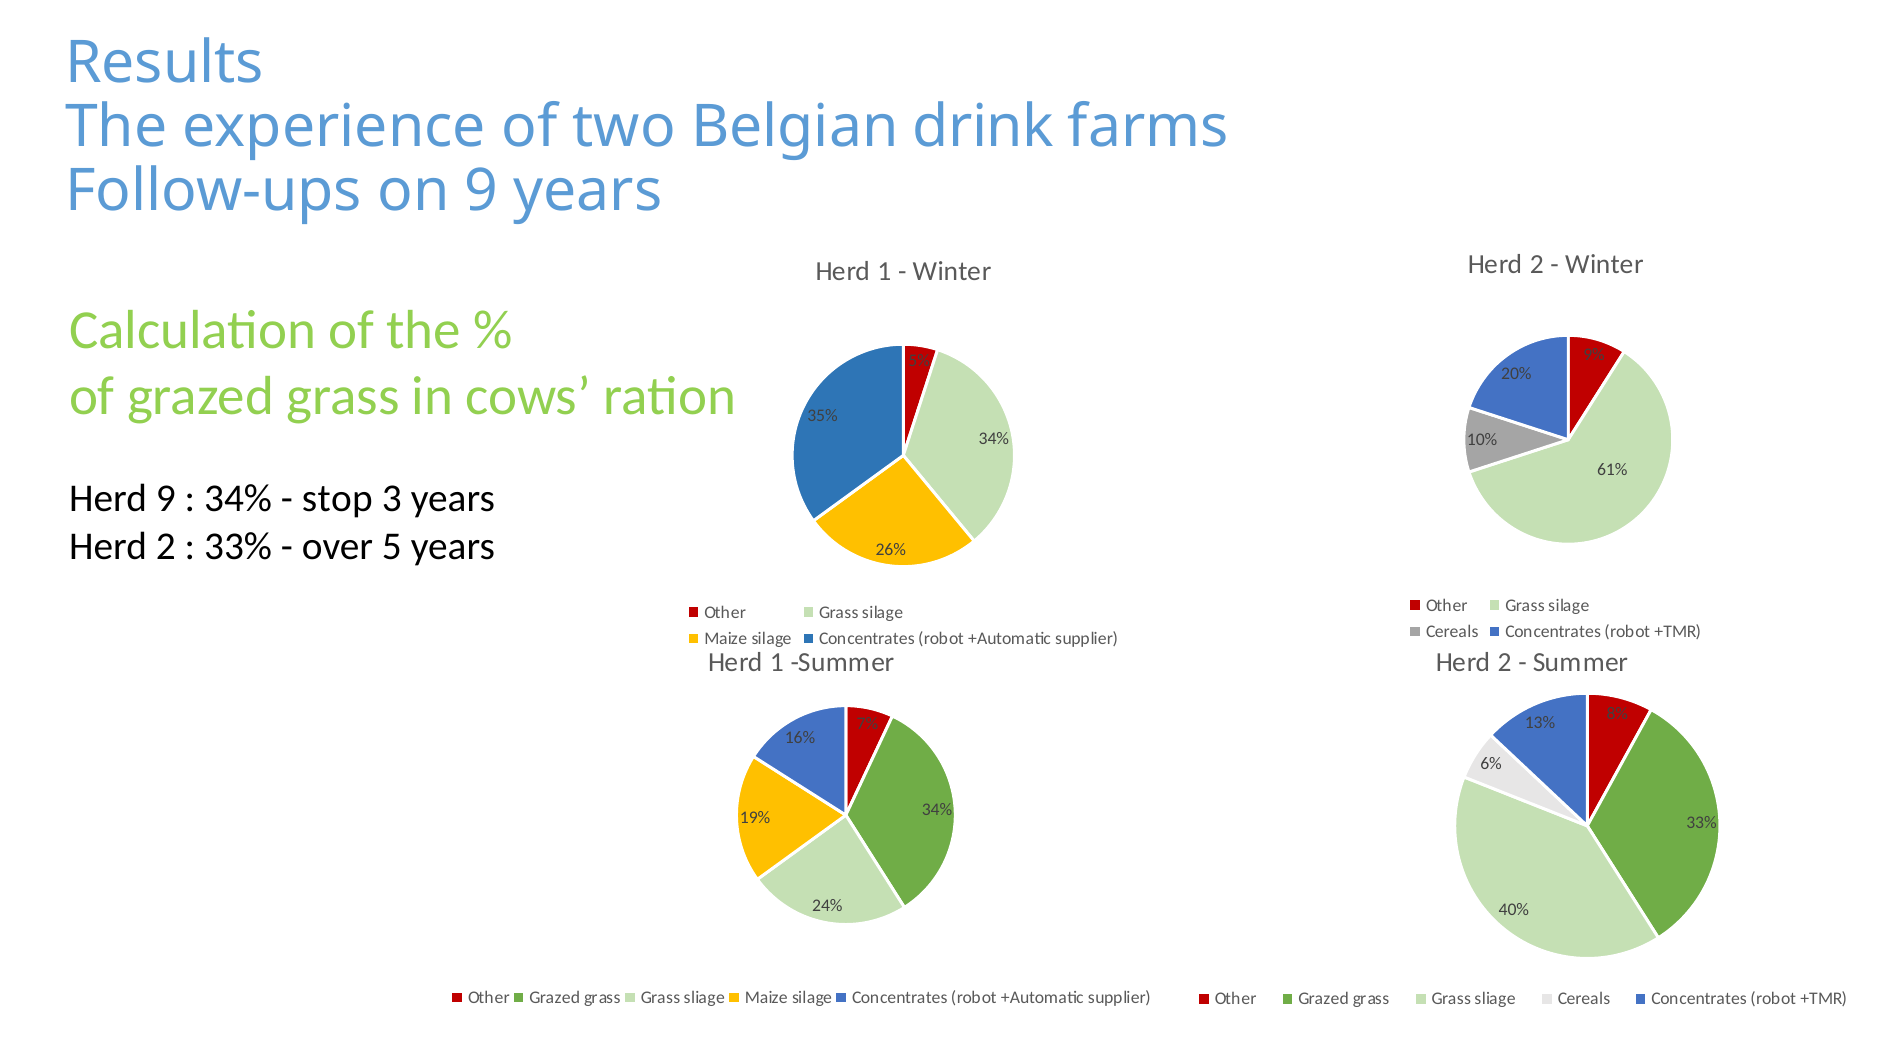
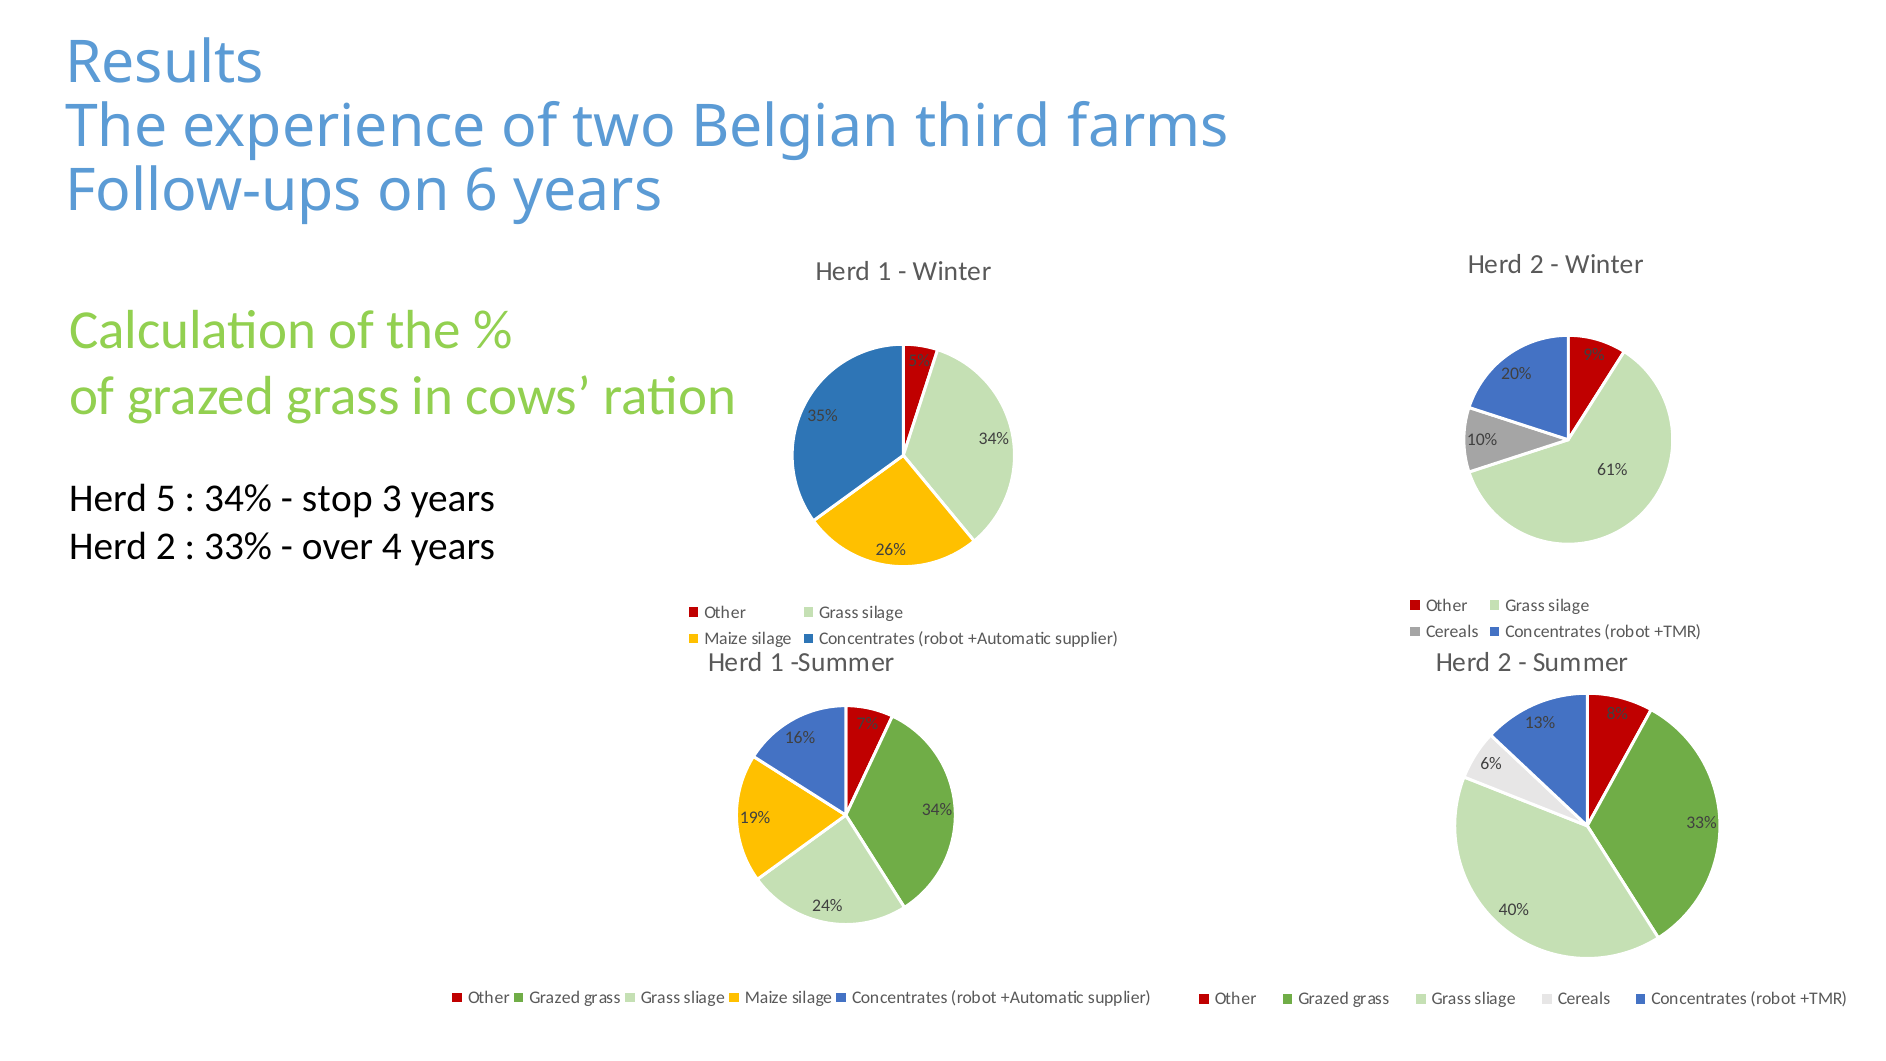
drink: drink -> third (983, 127)
on 9: 9 -> 6 (482, 191)
Herd 9: 9 -> 5 (166, 499)
5: 5 -> 4 (392, 546)
